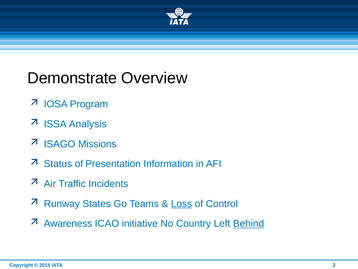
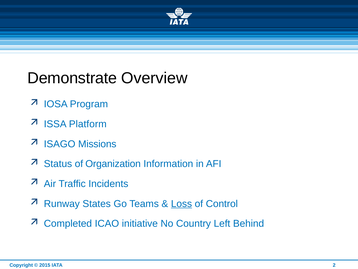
Analysis: Analysis -> Platform (88, 124)
Presentation: Presentation -> Organization (113, 164)
Awareness: Awareness -> Completed (68, 223)
Behind underline: present -> none (249, 223)
